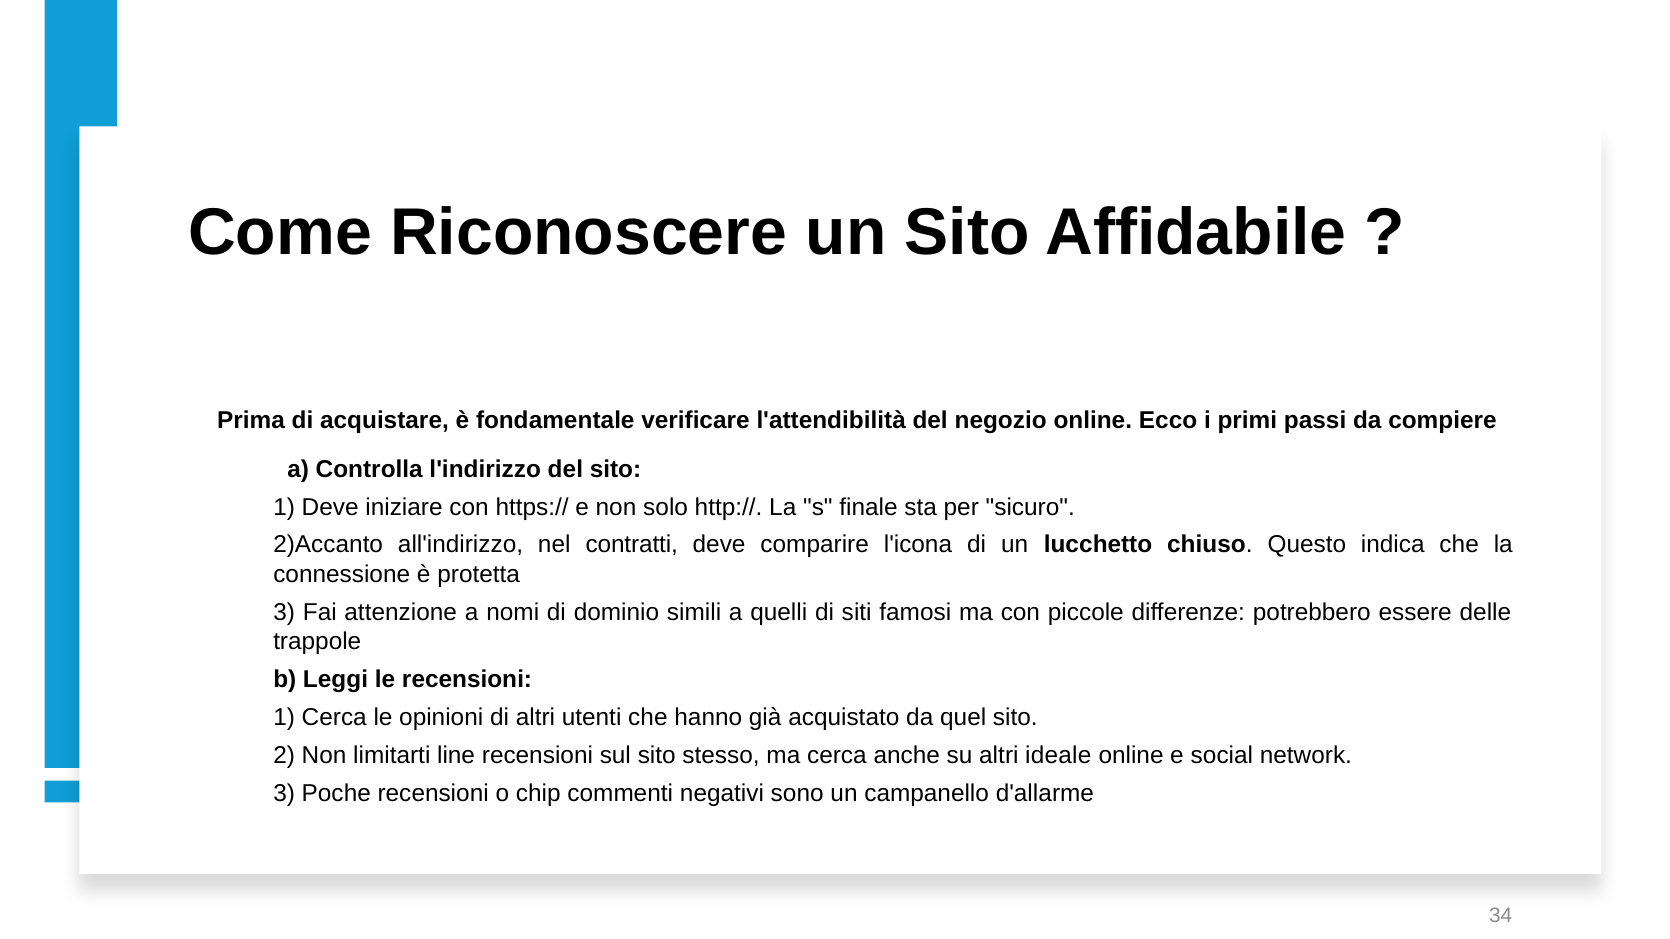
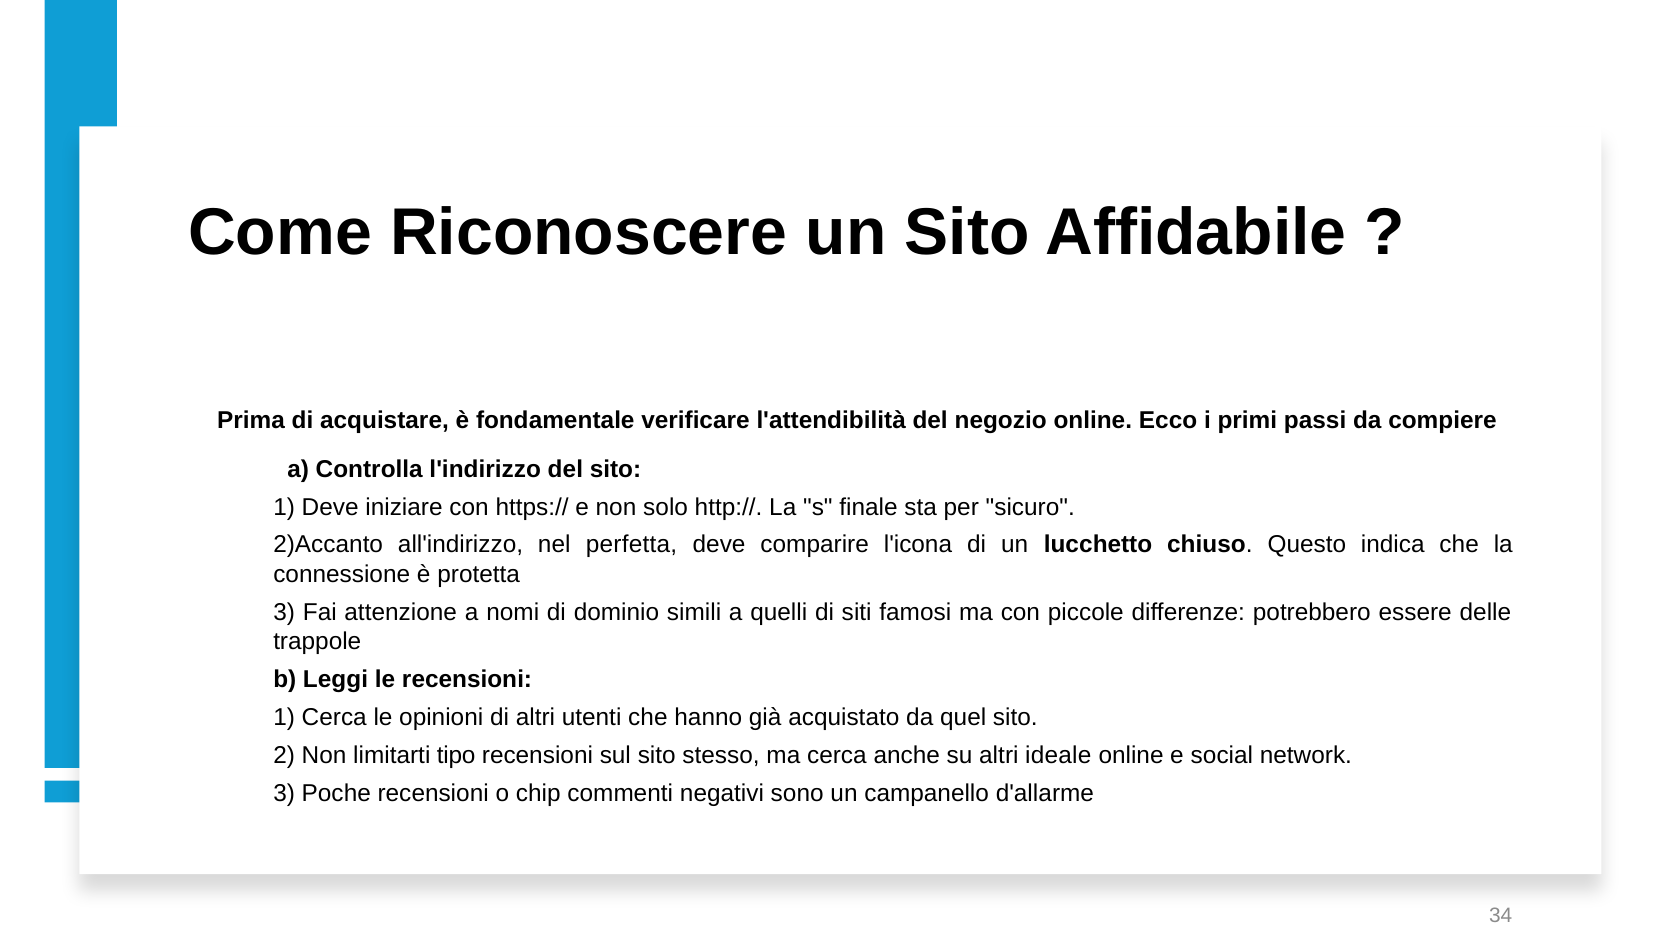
contratti: contratti -> perfetta (632, 545)
line: line -> tipo (456, 756)
